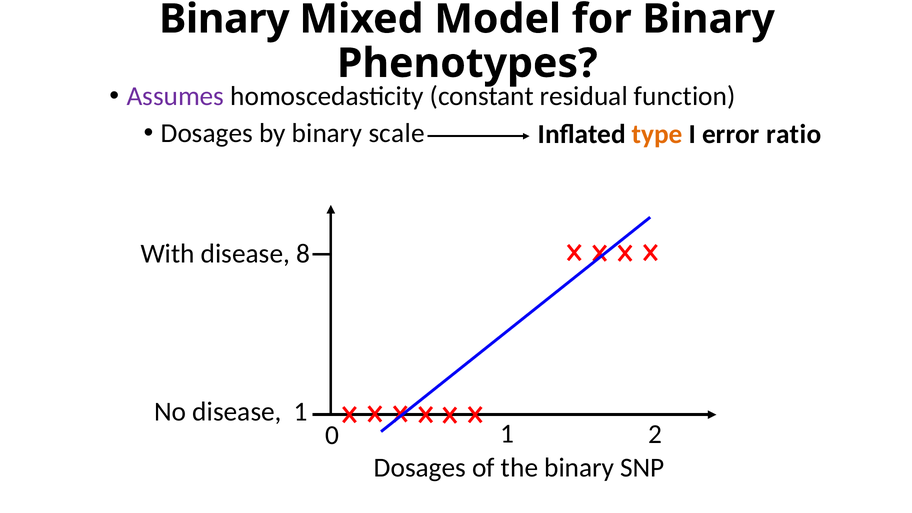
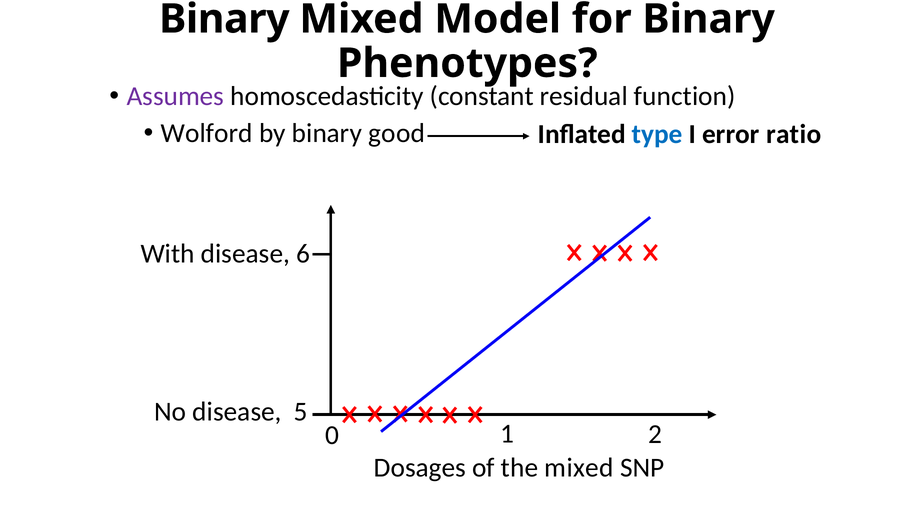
Dosages: Dosages -> Wolford (207, 133)
scale: scale -> good (397, 133)
type colour: orange -> blue (657, 134)
8: 8 -> 6 (303, 254)
disease 1: 1 -> 5 (301, 412)
the binary: binary -> mixed (579, 468)
